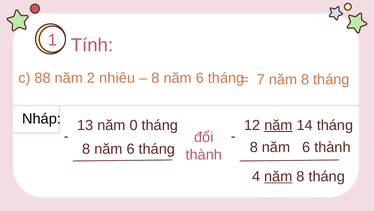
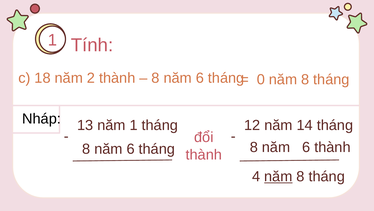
88: 88 -> 18 (43, 78)
2 nhiêu: nhiêu -> thành (117, 78)
7: 7 -> 0 (261, 79)
năm 0: 0 -> 1 (134, 125)
năm underline: present -> none (278, 125)
